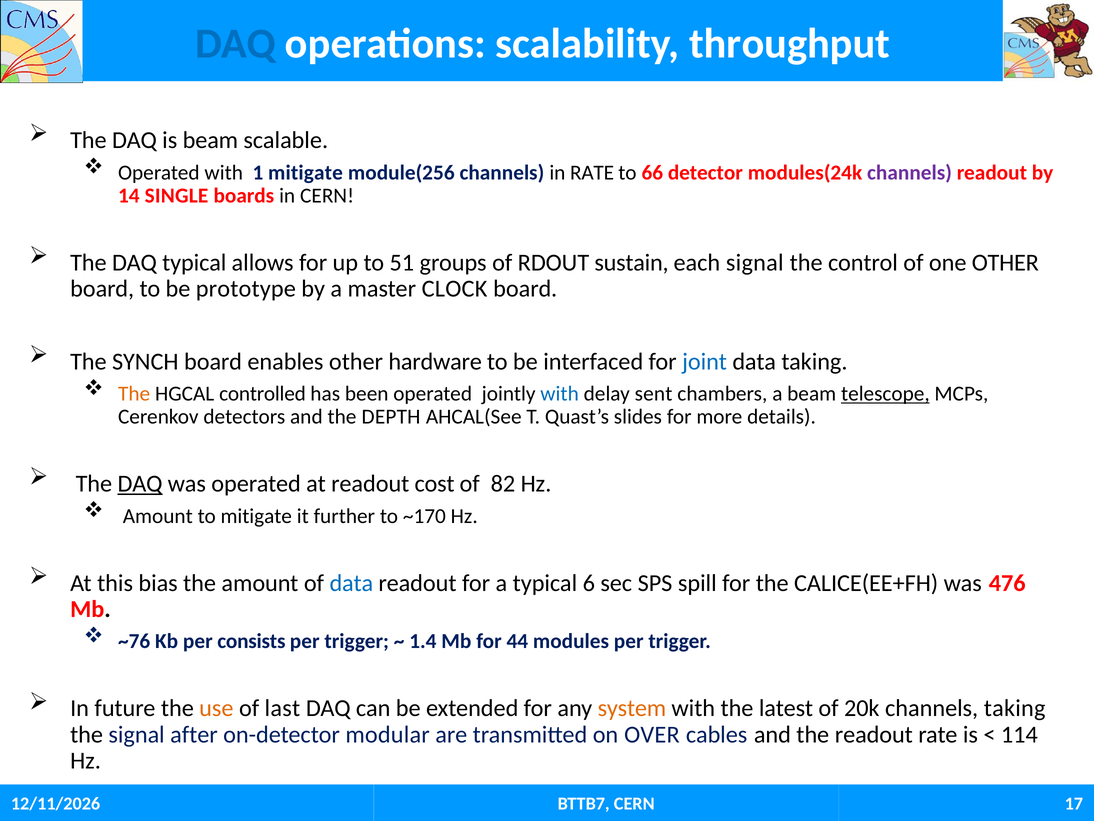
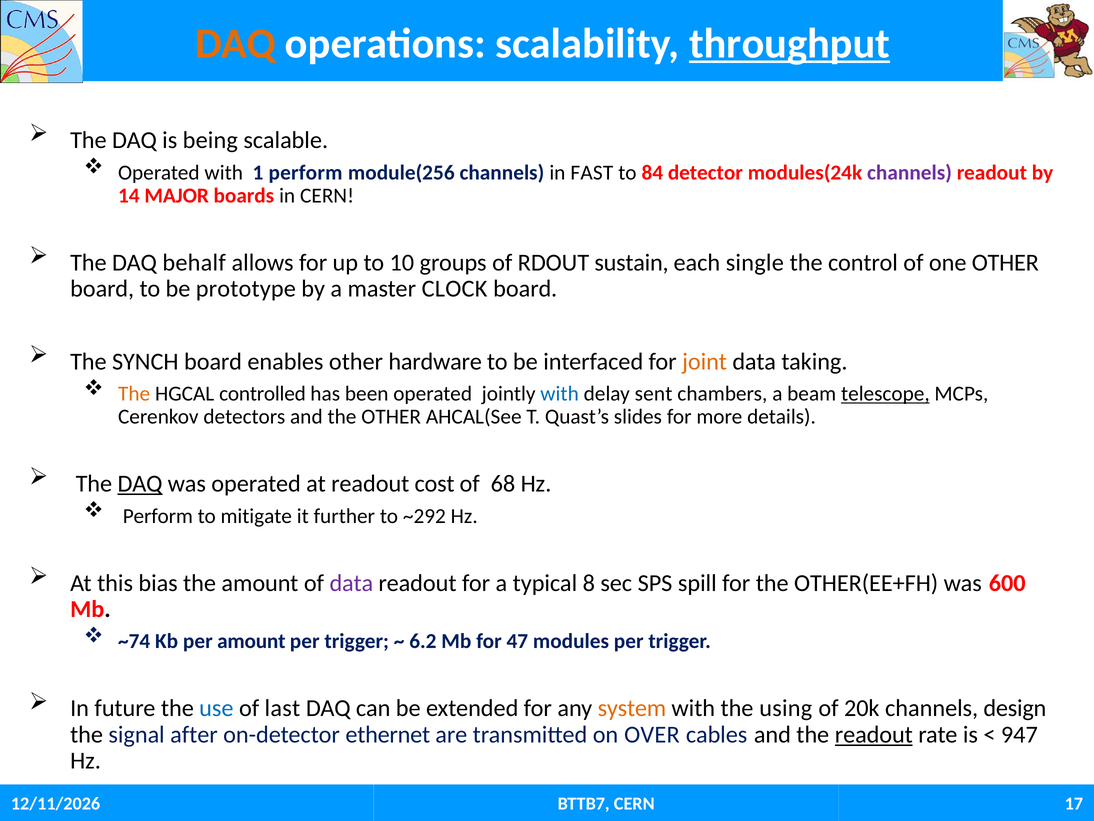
DAQ colour: blue -> orange (236, 44)
throughput underline: none -> present (790, 44)
is beam: beam -> being (210, 140)
1 mitigate: mitigate -> perform (305, 172)
in RATE: RATE -> FAST (592, 172)
66: 66 -> 84 (652, 172)
SINGLE: SINGLE -> MAJOR (177, 195)
DAQ typical: typical -> behalf (194, 262)
51: 51 -> 10 (402, 262)
each signal: signal -> single (755, 262)
joint colour: blue -> orange (705, 361)
the DEPTH: DEPTH -> OTHER (391, 417)
82: 82 -> 68 (503, 484)
Amount: Amount -> Perform (158, 516)
~170: ~170 -> ~292 (424, 516)
data colour: blue -> purple (351, 583)
6: 6 -> 8 (589, 583)
CALICE(EE+FH: CALICE(EE+FH -> OTHER(EE+FH (866, 583)
476: 476 -> 600 (1007, 583)
~76: ~76 -> ~74 (134, 641)
per consists: consists -> amount (251, 641)
1.4: 1.4 -> 6.2 (423, 641)
44: 44 -> 47 (517, 641)
use colour: orange -> blue (216, 708)
latest: latest -> using (786, 708)
channels taking: taking -> design (1015, 708)
modular: modular -> ethernet (388, 734)
readout underline: none -> present (874, 734)
114: 114 -> 947 (1019, 734)
